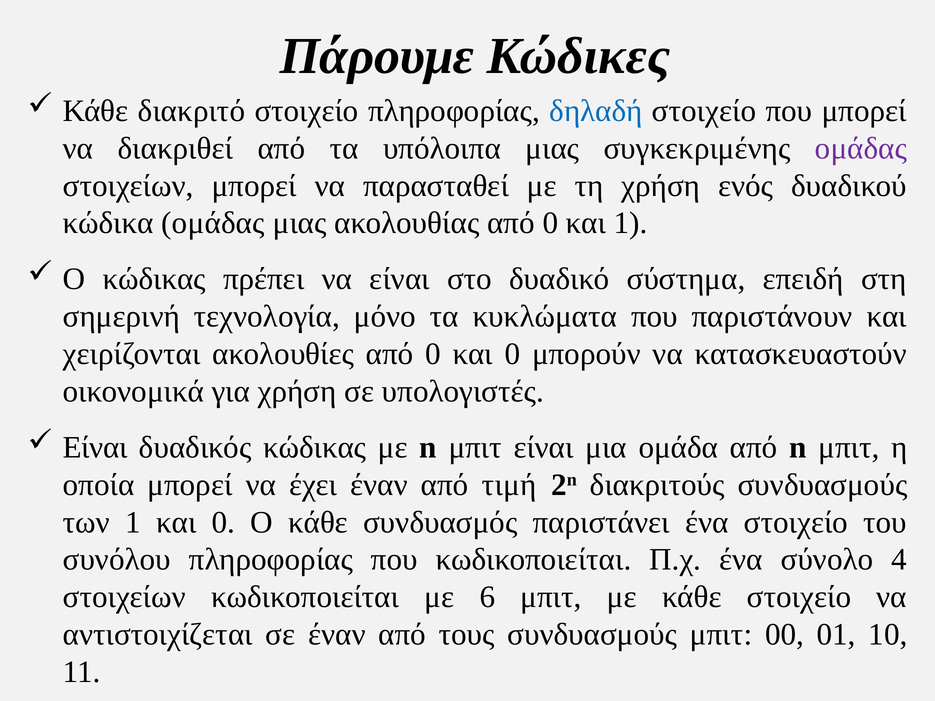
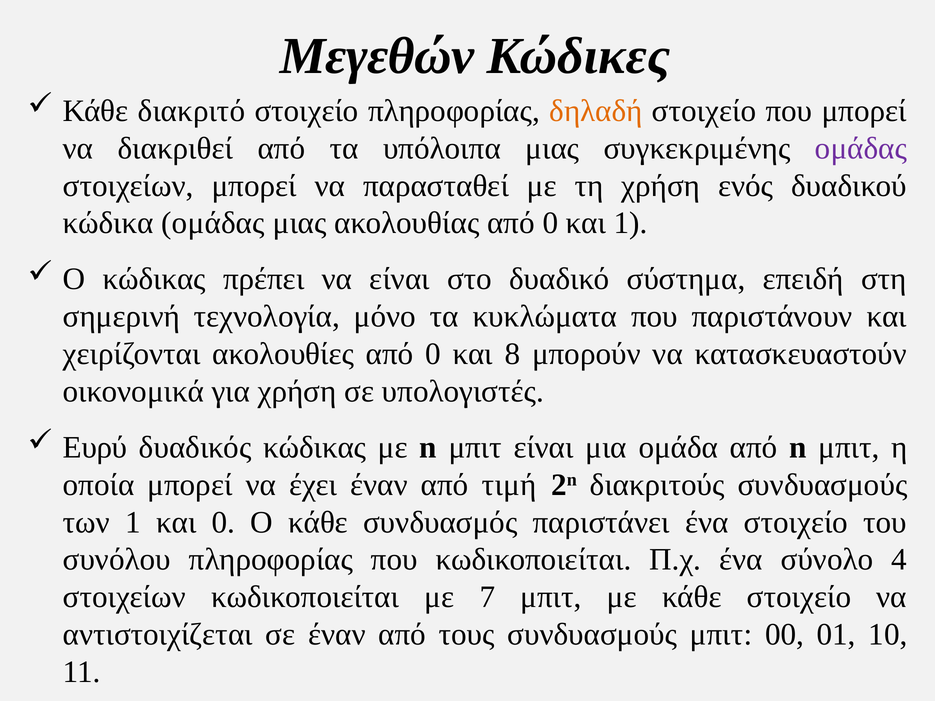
Πάρουμε: Πάρουμε -> Μεγεθών (377, 56)
δηλαδή colour: blue -> orange (596, 111)
0 και 0: 0 -> 8 (512, 354)
Είναι: Είναι -> Ευρύ (95, 448)
6: 6 -> 7 (487, 597)
